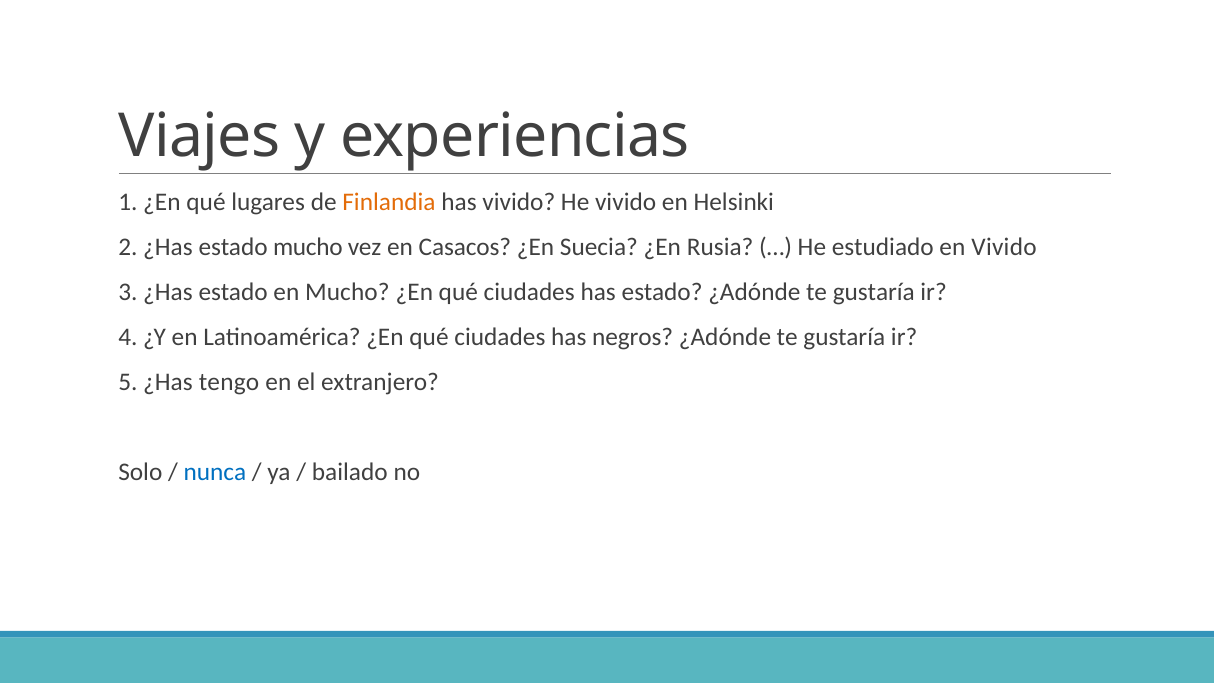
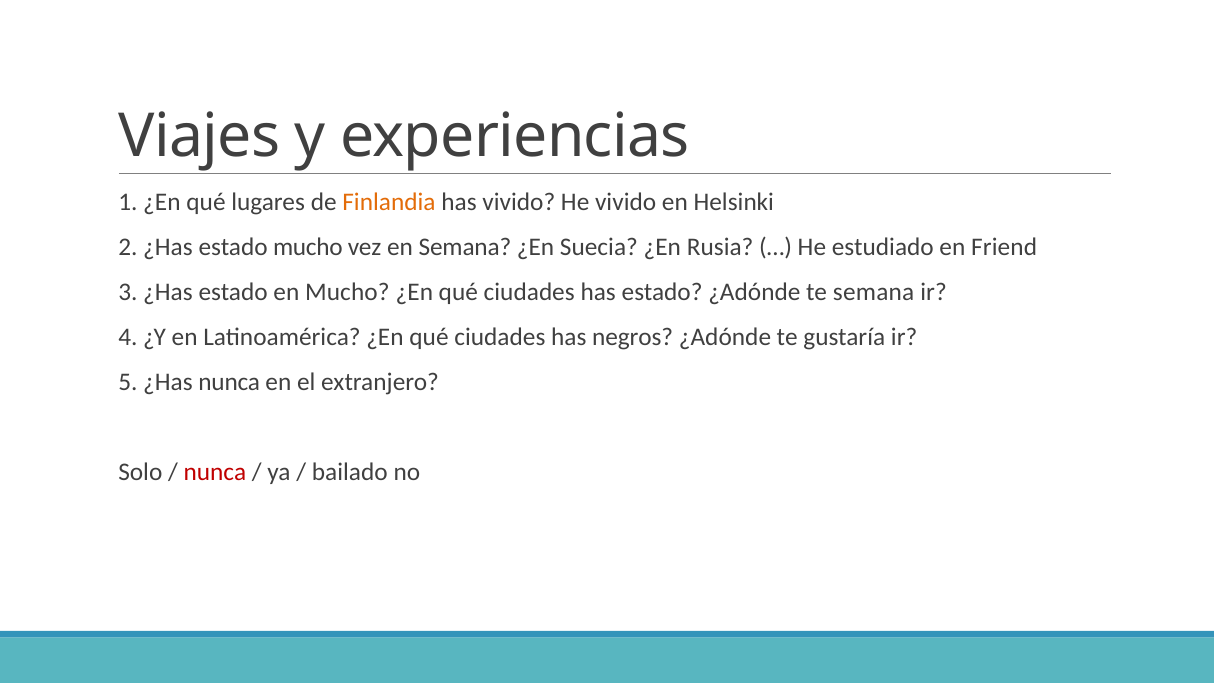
en Casacos: Casacos -> Semana (465, 247)
en Vivido: Vivido -> Friend (1004, 247)
estado ¿Adónde te gustaría: gustaría -> semana (874, 292)
¿Has tengo: tengo -> nunca (229, 382)
nunca colour: blue -> red (215, 472)
